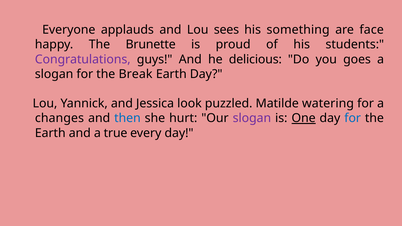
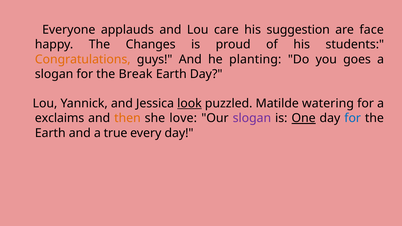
sees: sees -> care (226, 30)
something: something -> suggestion (298, 30)
Brunette: Brunette -> Changes (151, 45)
Congratulations colour: purple -> orange (83, 59)
delicious: delicious -> planting (255, 59)
look underline: none -> present (189, 104)
changes: changes -> exclaims (60, 118)
then colour: blue -> orange (127, 118)
hurt: hurt -> love (183, 118)
